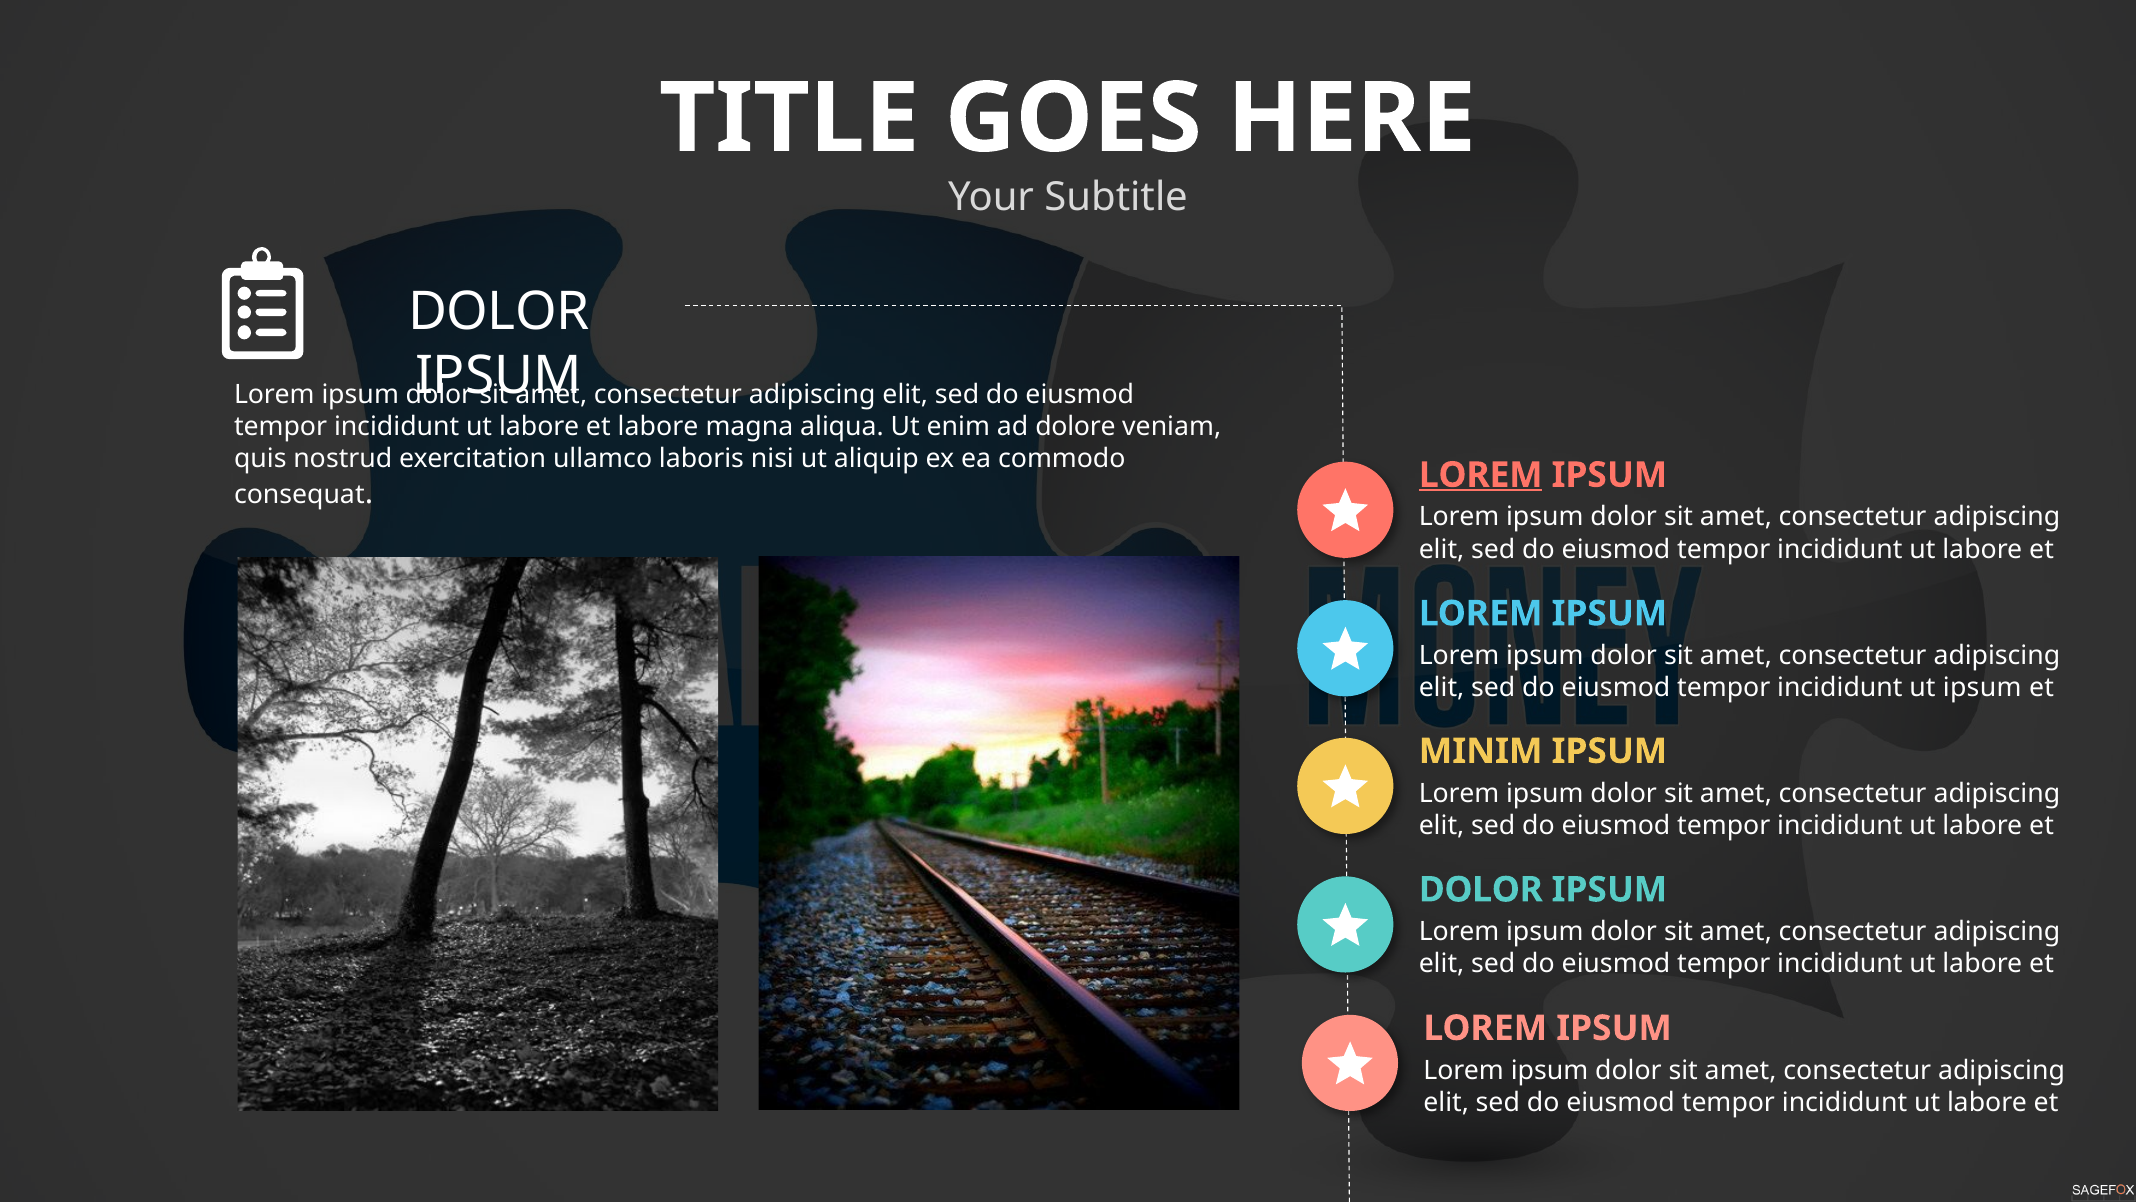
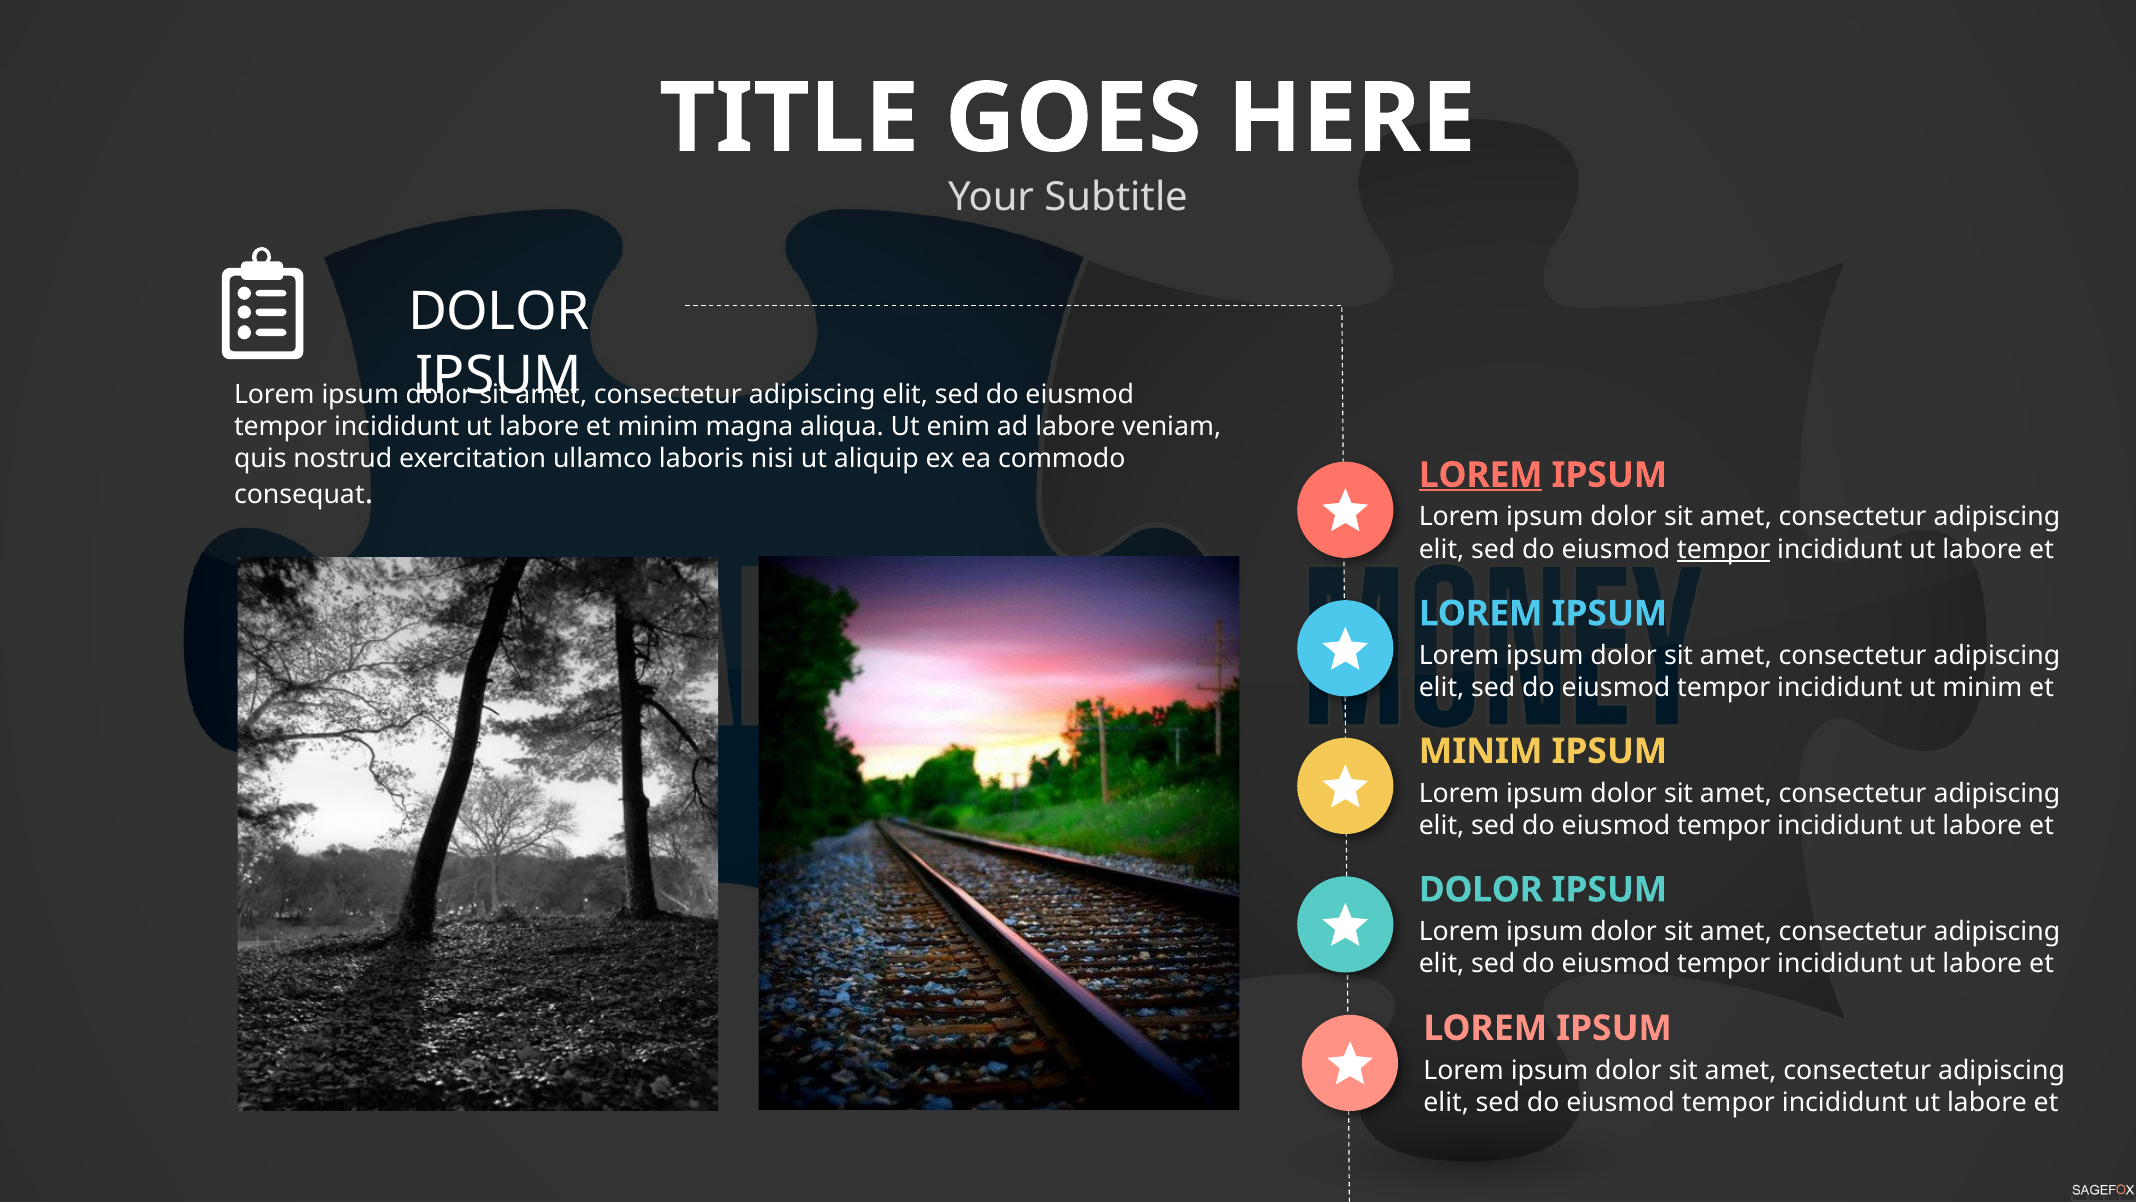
labore et labore: labore -> minim (658, 426)
ad dolore: dolore -> labore (1075, 426)
tempor underline: none -> present (1724, 549)
ut ipsum: ipsum -> minim (1982, 687)
